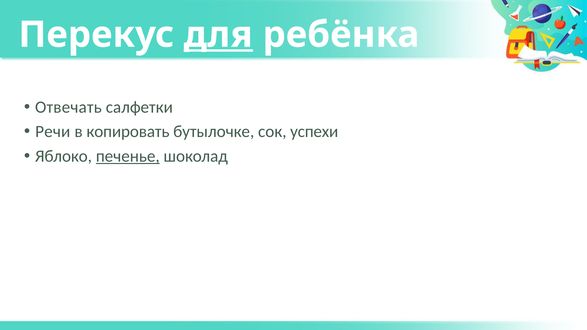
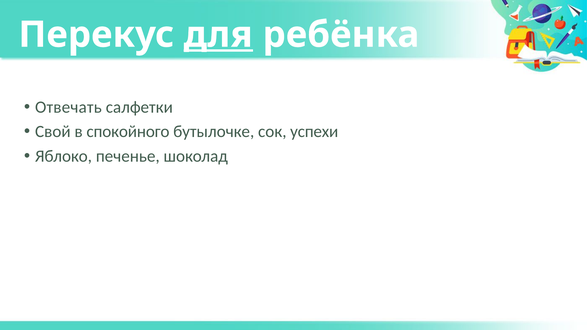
Речи: Речи -> Свой (53, 132)
копировать: копировать -> спокойного (128, 132)
печенье underline: present -> none (128, 156)
